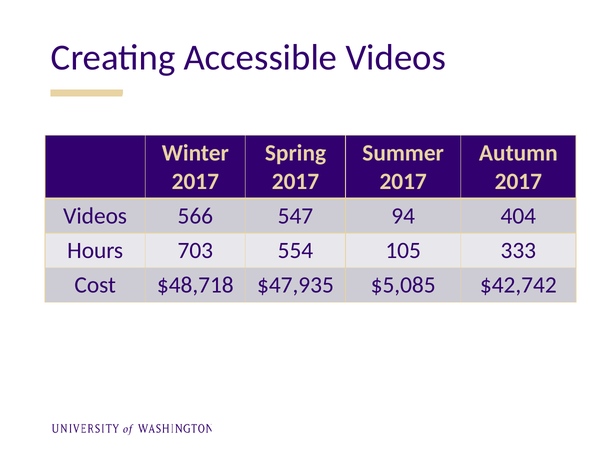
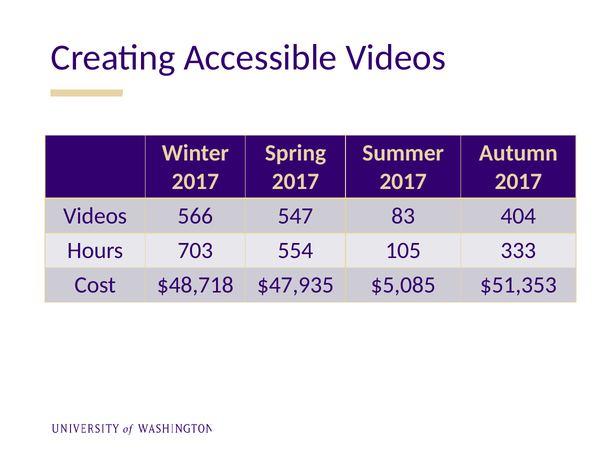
94: 94 -> 83 (403, 216)
$42,742: $42,742 -> $51,353 (518, 285)
